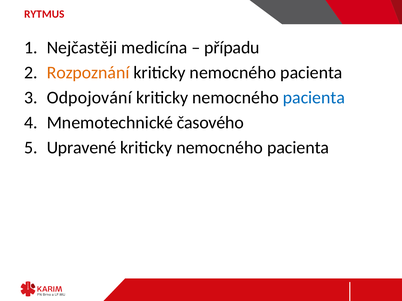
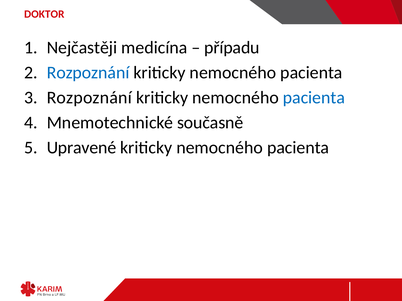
RYTMUS: RYTMUS -> DOKTOR (44, 14)
Rozpoznání colour: orange -> blue (88, 73)
Odpojování: Odpojování -> Rozpoznání (89, 98)
časového: časového -> současně (210, 123)
